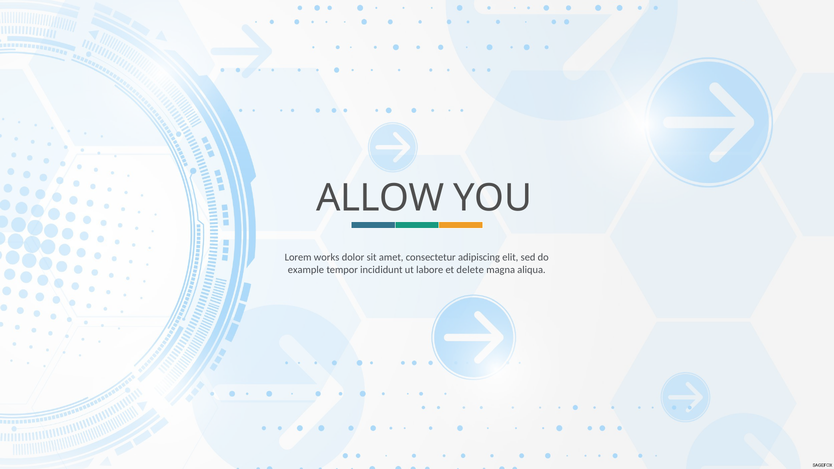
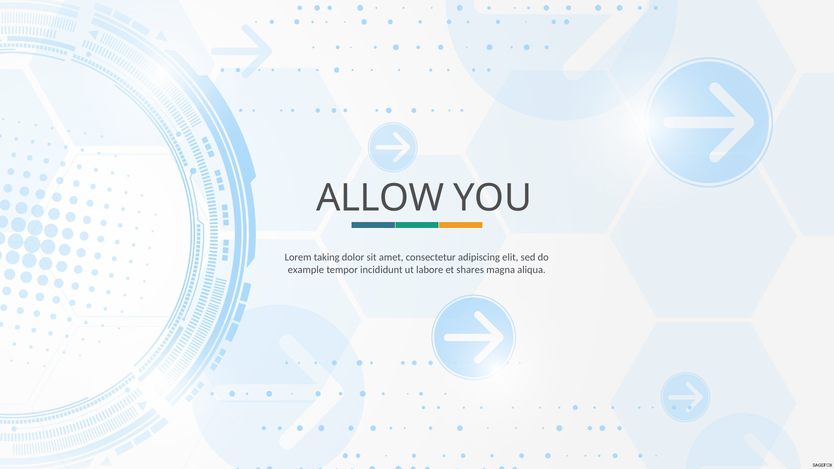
works: works -> taking (327, 257)
delete: delete -> shares (470, 270)
